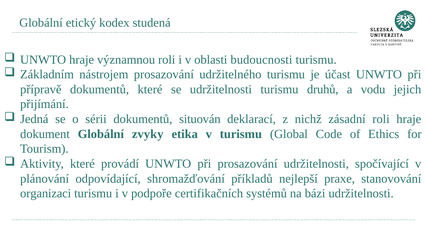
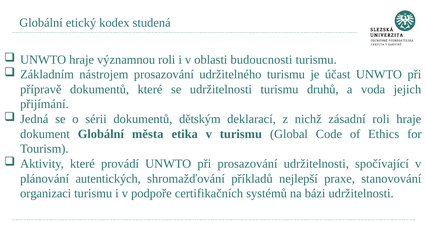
vodu: vodu -> voda (373, 90)
situován: situován -> dětským (200, 119)
zvyky: zvyky -> města (148, 134)
odpovídající: odpovídající -> autentických (108, 179)
